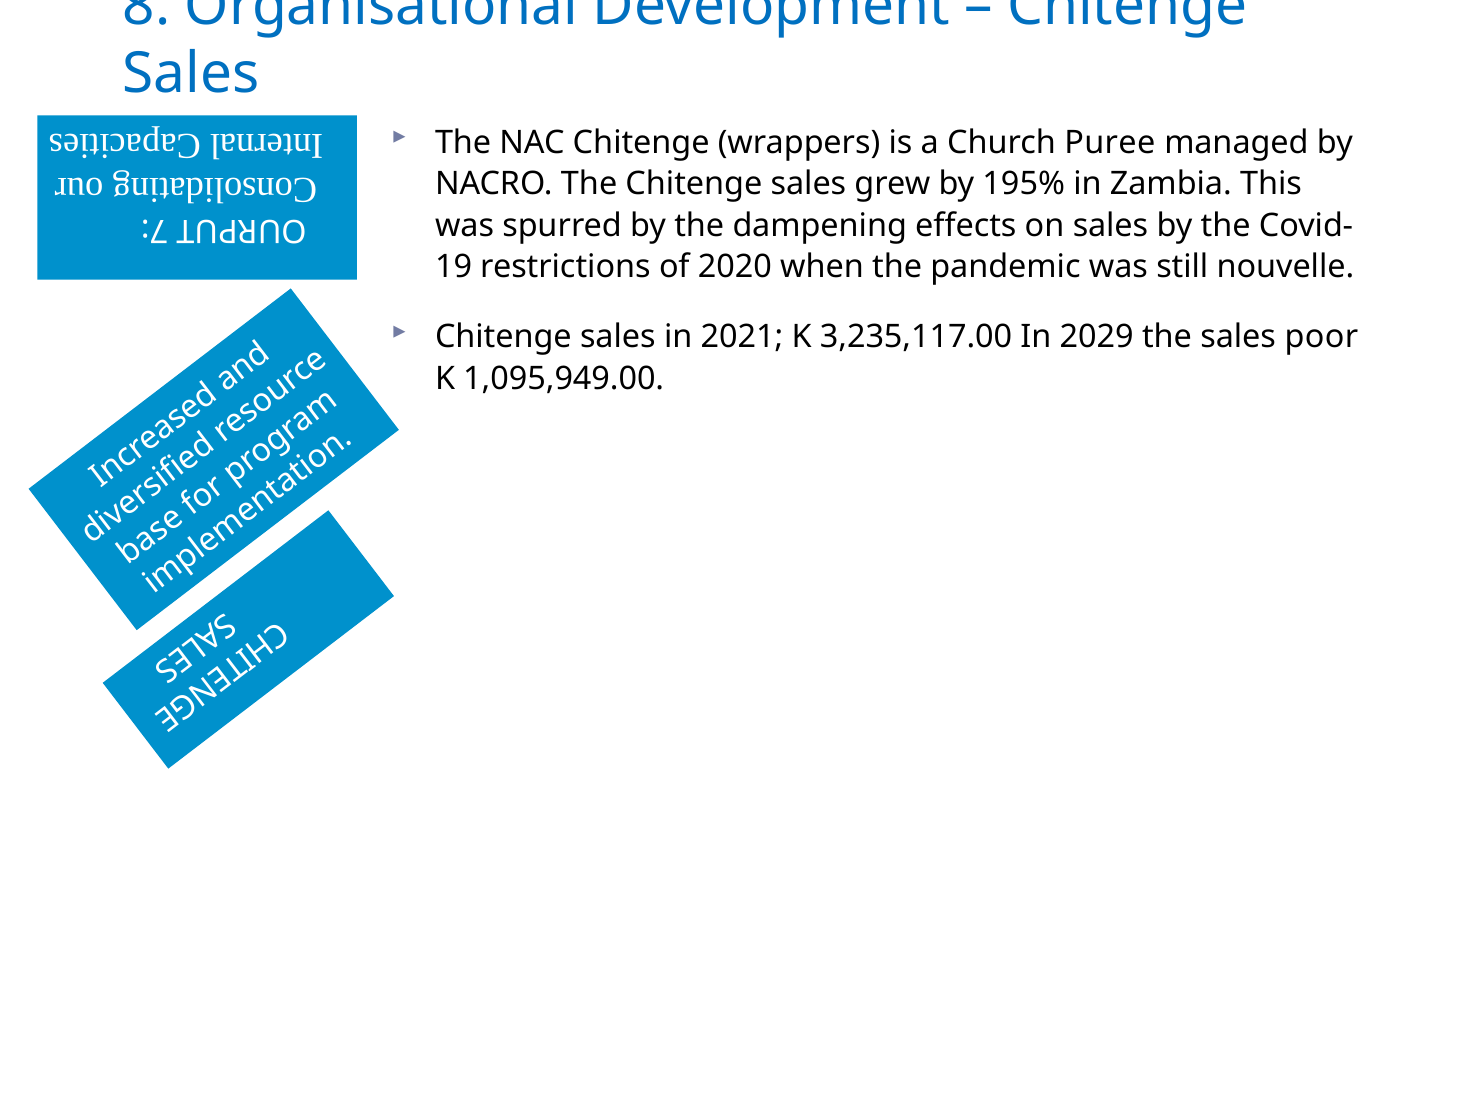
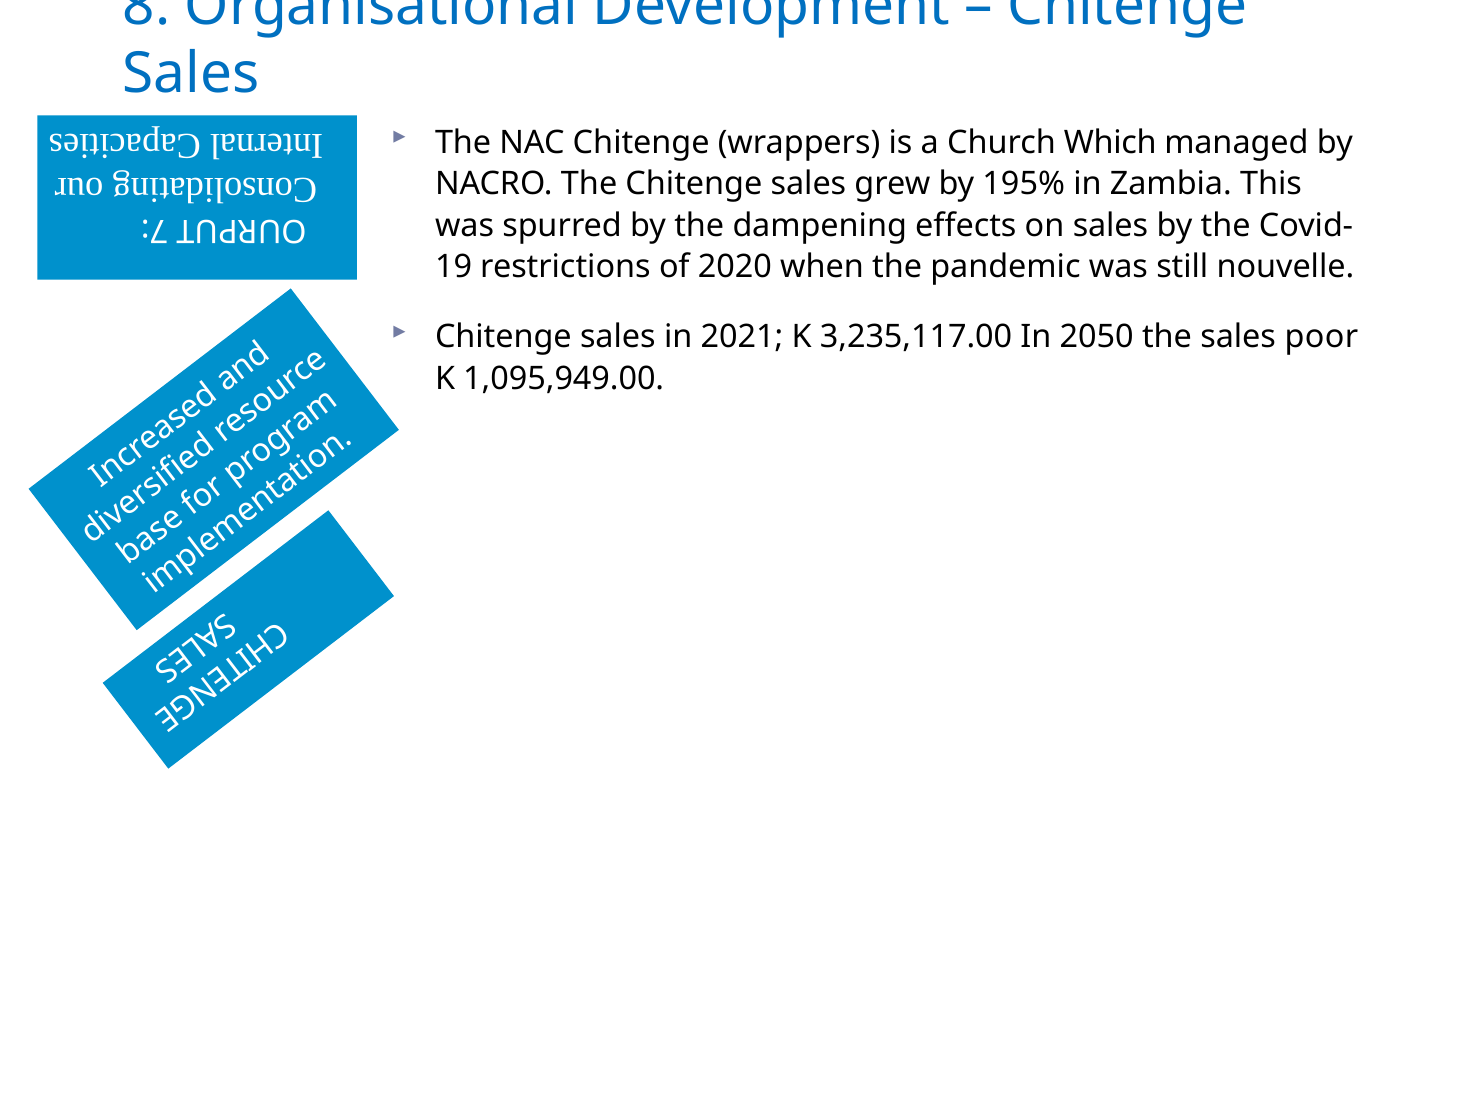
Puree: Puree -> Which (1110, 142)
2029: 2029 -> 2050 (1097, 337)
